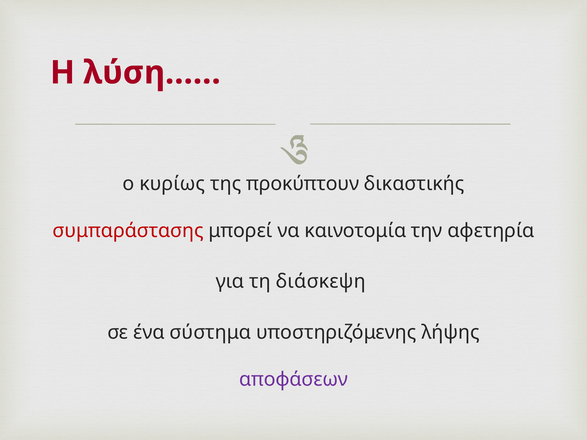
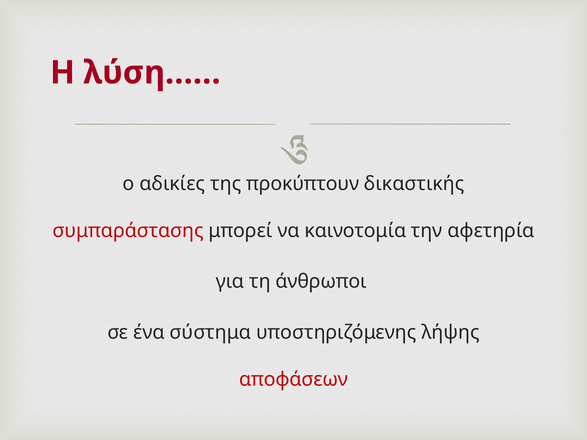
κυρίως: κυρίως -> αδικίες (172, 184)
διάσκεψη: διάσκεψη -> άνθρωποι (321, 282)
αποφάσεων colour: purple -> red (294, 380)
